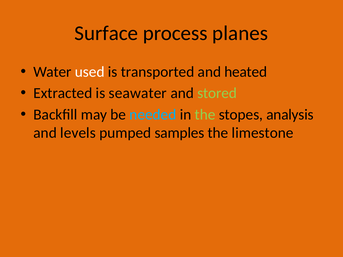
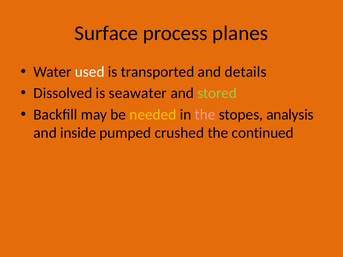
heated: heated -> details (246, 72)
Extracted: Extracted -> Dissolved (63, 93)
needed colour: light blue -> yellow (153, 115)
the colour: light green -> pink (205, 115)
levels: levels -> inside (78, 133)
samples: samples -> crushed (179, 133)
limestone: limestone -> continued (263, 133)
